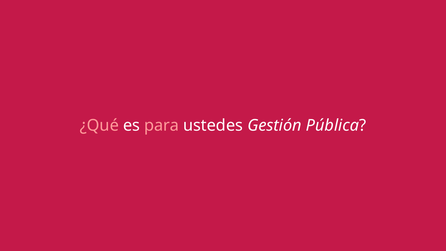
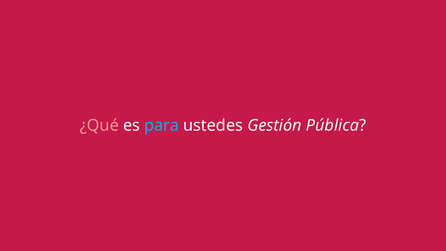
para colour: pink -> light blue (162, 125)
